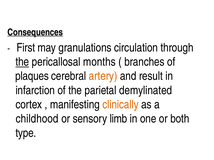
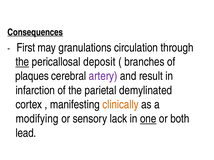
months: months -> deposit (99, 62)
artery colour: orange -> purple (103, 76)
childhood: childhood -> modifying (37, 119)
limb: limb -> lack (118, 119)
one underline: none -> present (148, 119)
type: type -> lead (26, 133)
